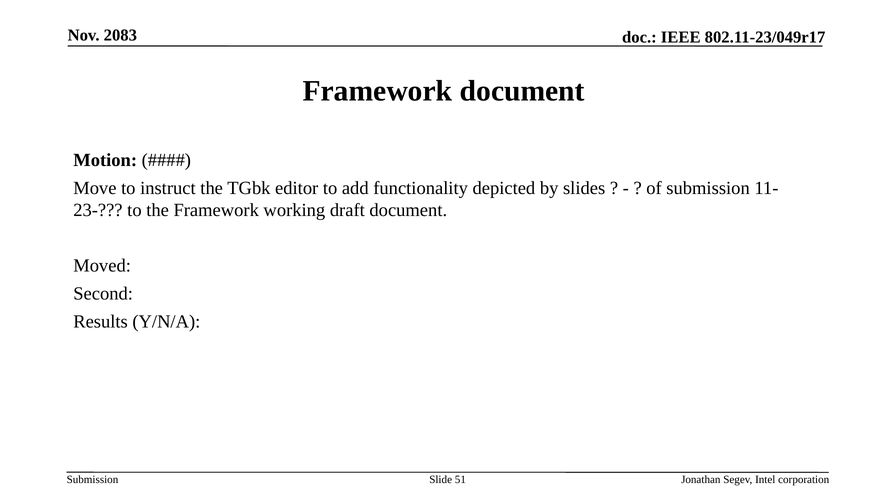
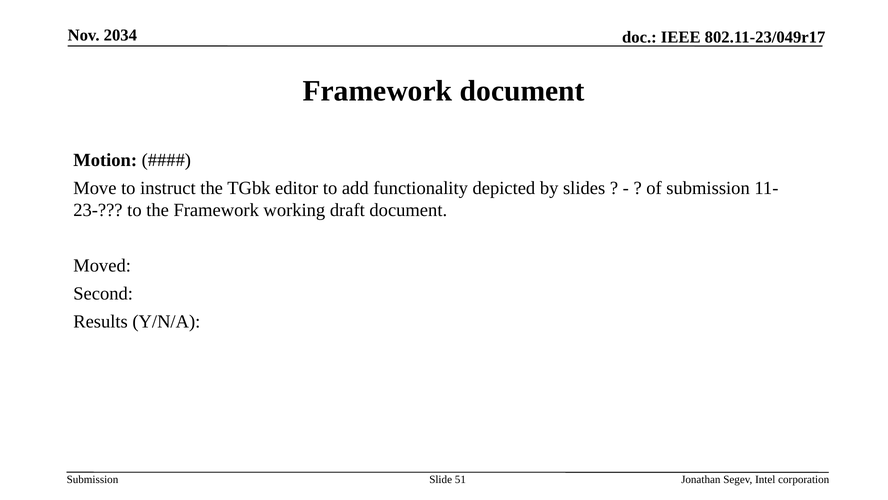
2083: 2083 -> 2034 (120, 35)
